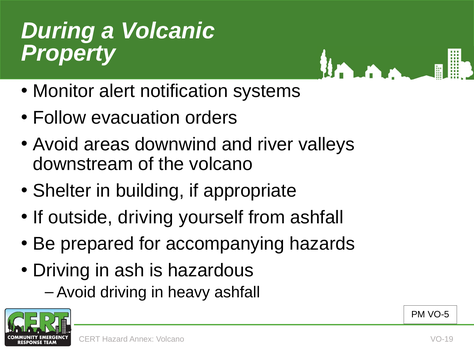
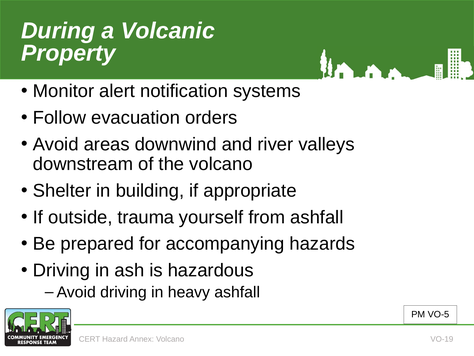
outside driving: driving -> trauma (146, 217)
